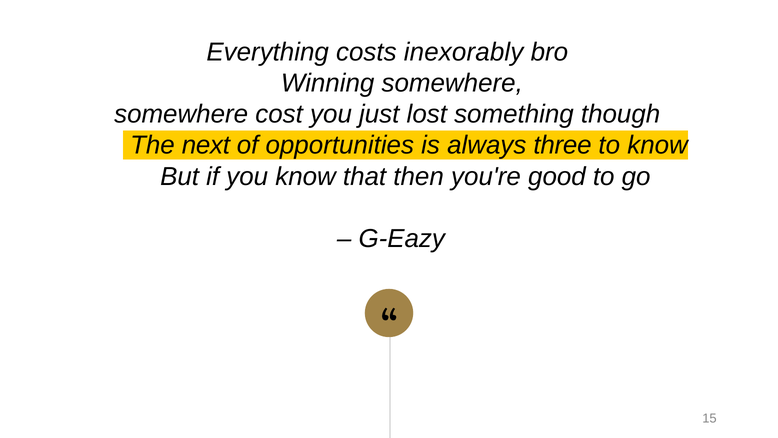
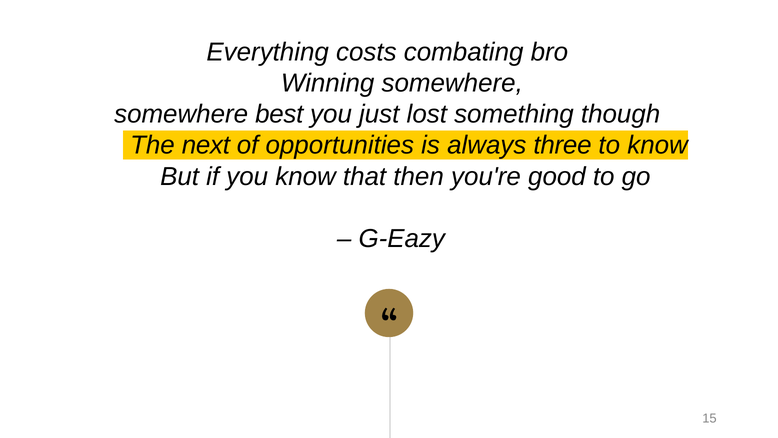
inexorably: inexorably -> combating (464, 52)
cost: cost -> best (279, 114)
